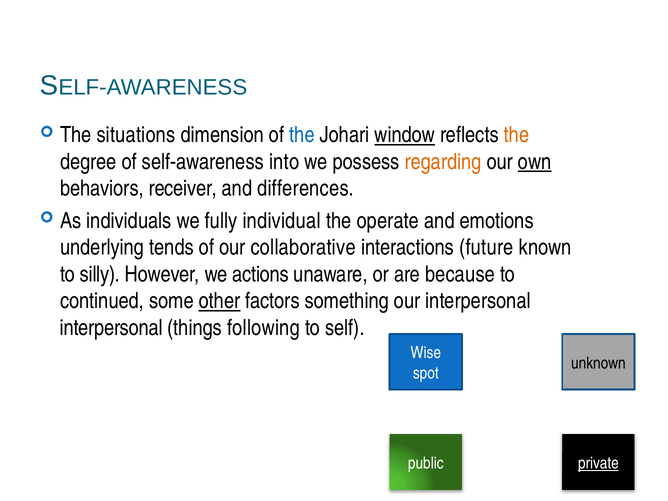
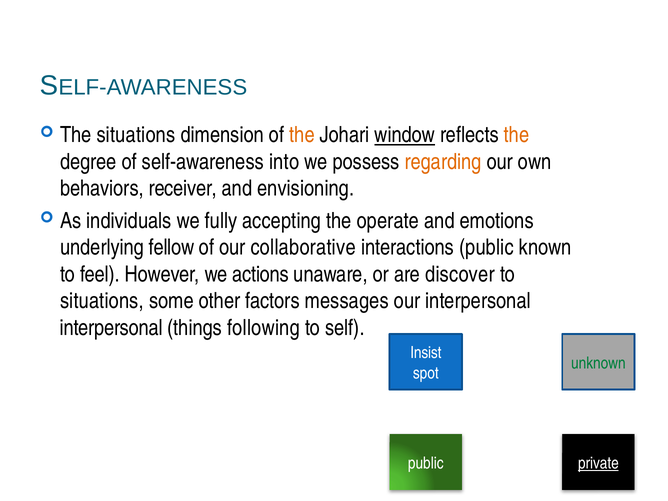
the colour: blue -> orange (302, 135)
own underline: present -> none (535, 162)
differences: differences -> envisioning (306, 189)
individual: individual -> accepting (282, 221)
tends: tends -> fellow (172, 248)
interactions future: future -> public (486, 248)
silly: silly -> feel (100, 274)
because: because -> discover (460, 274)
continued: continued -> situations (102, 301)
other underline: present -> none (220, 301)
something: something -> messages (347, 301)
Wise: Wise -> Insist (426, 353)
unknown colour: black -> green (598, 363)
